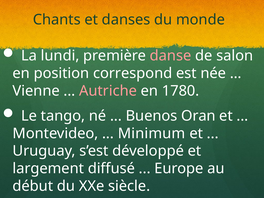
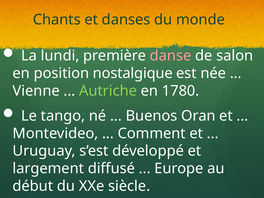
correspond: correspond -> nostalgique (133, 73)
Autriche colour: pink -> light green (108, 91)
Minimum: Minimum -> Comment (152, 133)
